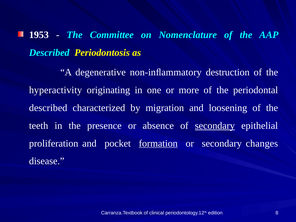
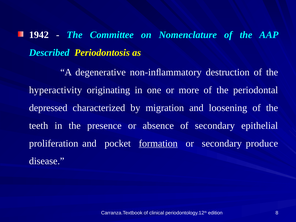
1953: 1953 -> 1942 (39, 35)
described: described -> depressed (48, 108)
secondary underline: present -> none (215, 126)
changes: changes -> produce (262, 143)
